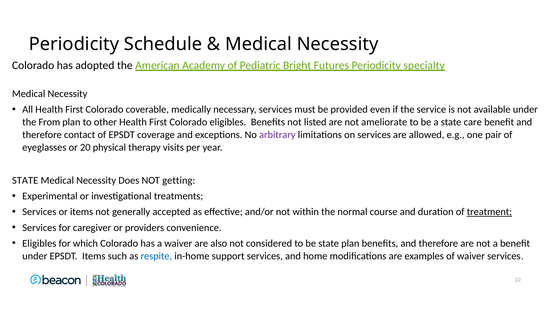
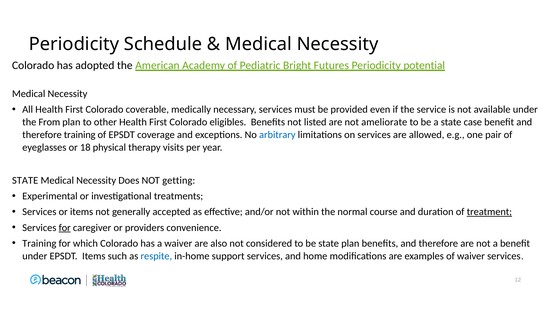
specialty: specialty -> potential (424, 65)
care: care -> case (473, 122)
therefore contact: contact -> training (80, 135)
arbitrary colour: purple -> blue (277, 135)
20: 20 -> 18 (85, 148)
for underline: none -> present (65, 228)
Eligibles: Eligibles -> Training (39, 244)
